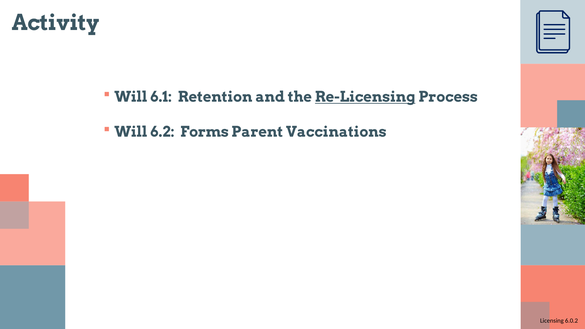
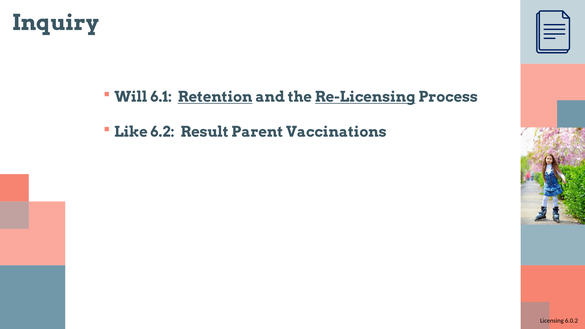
Activity: Activity -> Inquiry (56, 23)
Retention underline: none -> present (215, 97)
Will: Will -> Like (131, 132)
Forms: Forms -> Result (205, 132)
